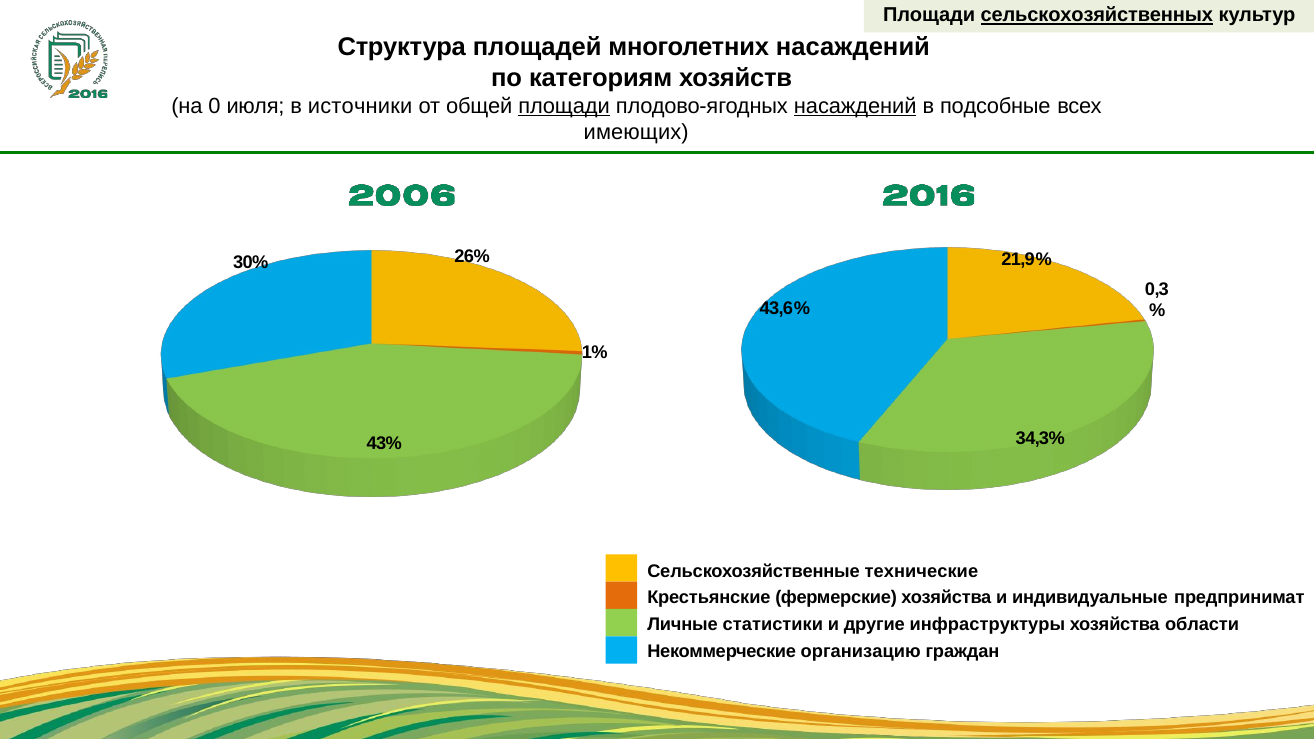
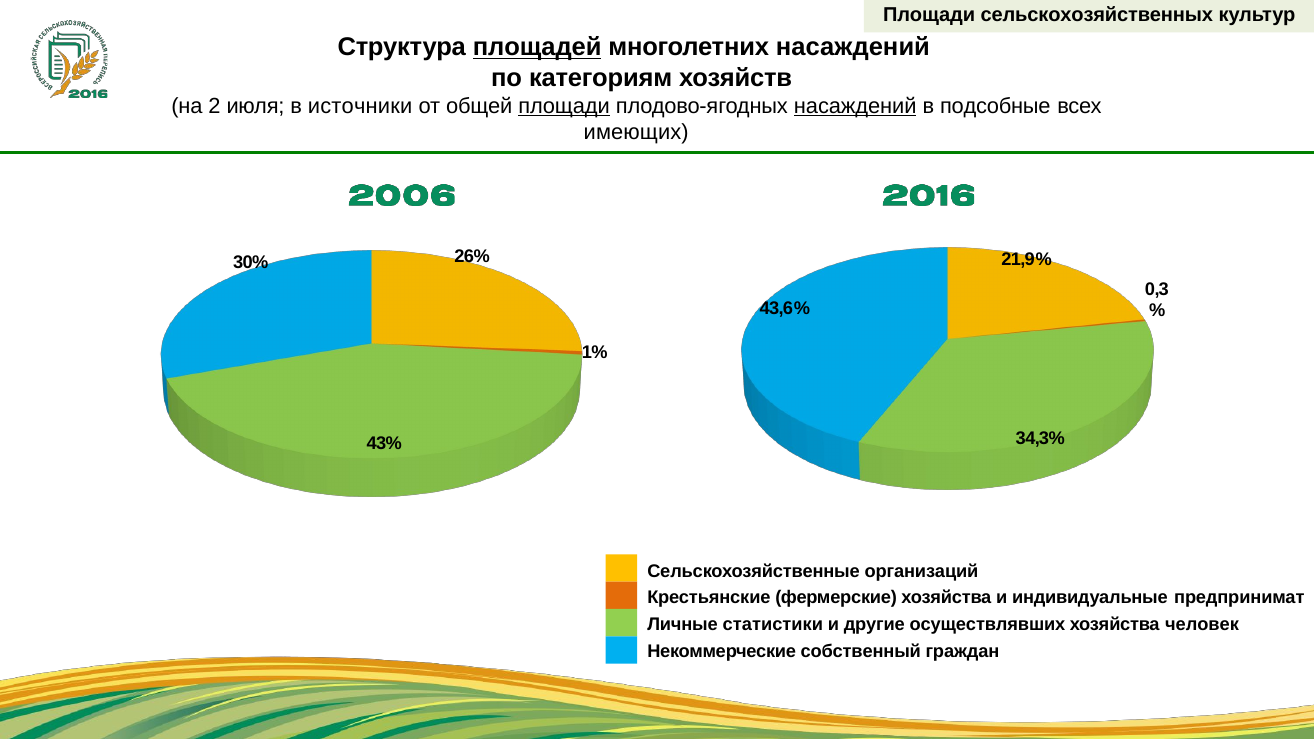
сельскохозяйственных underline: present -> none (1097, 15)
площадей underline: none -> present (537, 47)
0: 0 -> 2 (215, 106)
технические: технические -> организаций (921, 572)
инфраструктуры: инфраструктуры -> осуществлявших (987, 624)
области: области -> человек (1202, 624)
организацию: организацию -> собственный (861, 652)
